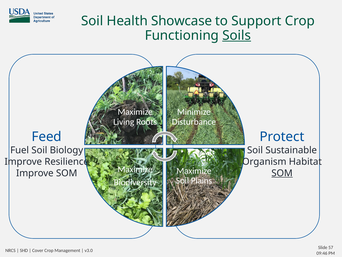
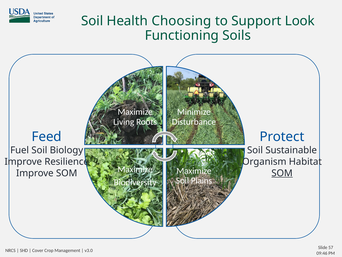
Showcase: Showcase -> Choosing (181, 21)
Support Crop: Crop -> Look (300, 21)
Soils underline: present -> none (237, 35)
